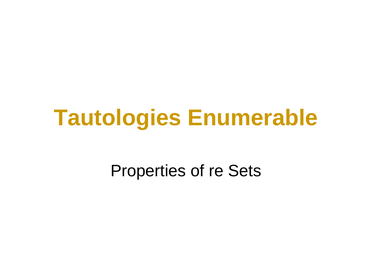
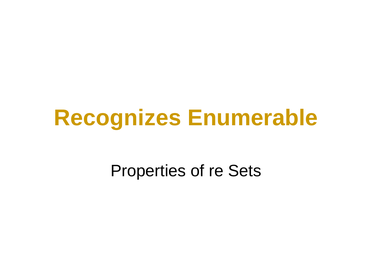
Tautologies: Tautologies -> Recognizes (118, 118)
